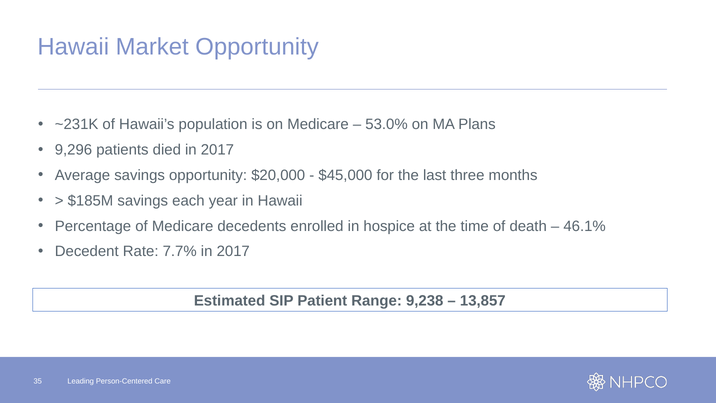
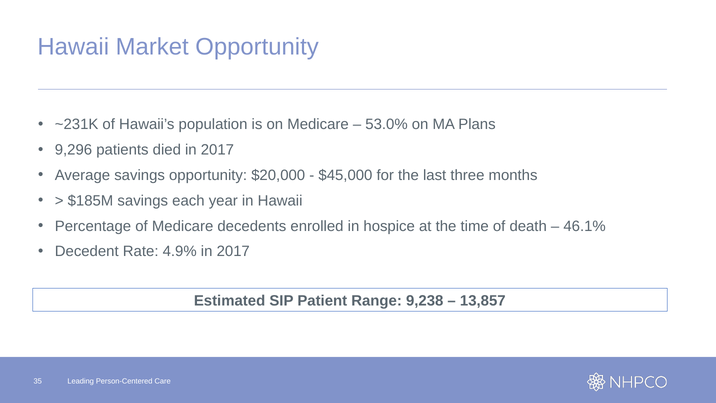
7.7%: 7.7% -> 4.9% (180, 251)
